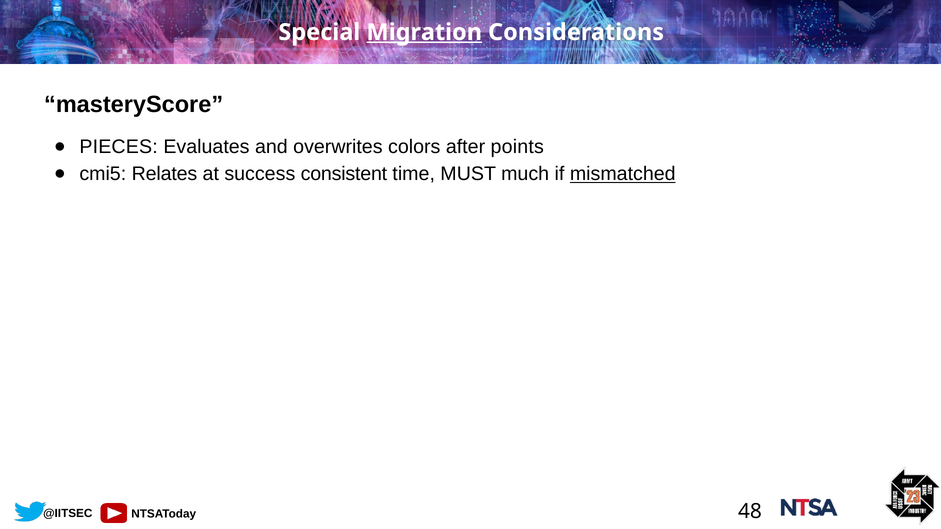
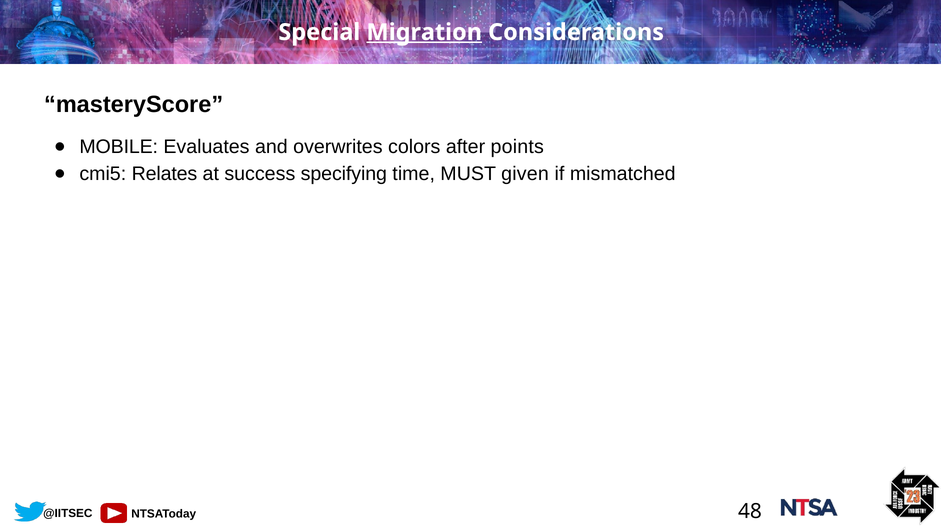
PIECES: PIECES -> MOBILE (119, 147)
consistent: consistent -> specifying (344, 174)
much: much -> given (525, 174)
mismatched underline: present -> none (623, 174)
